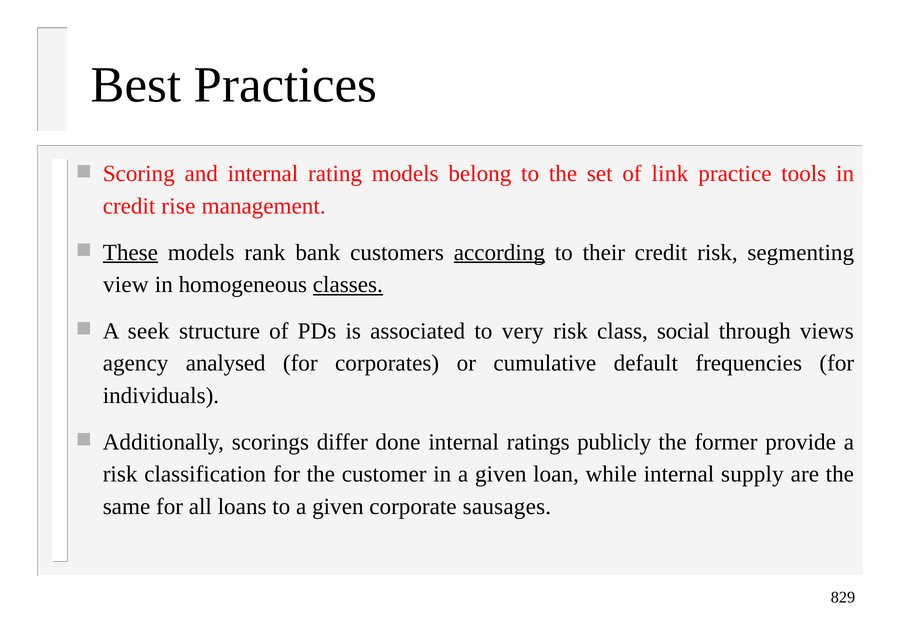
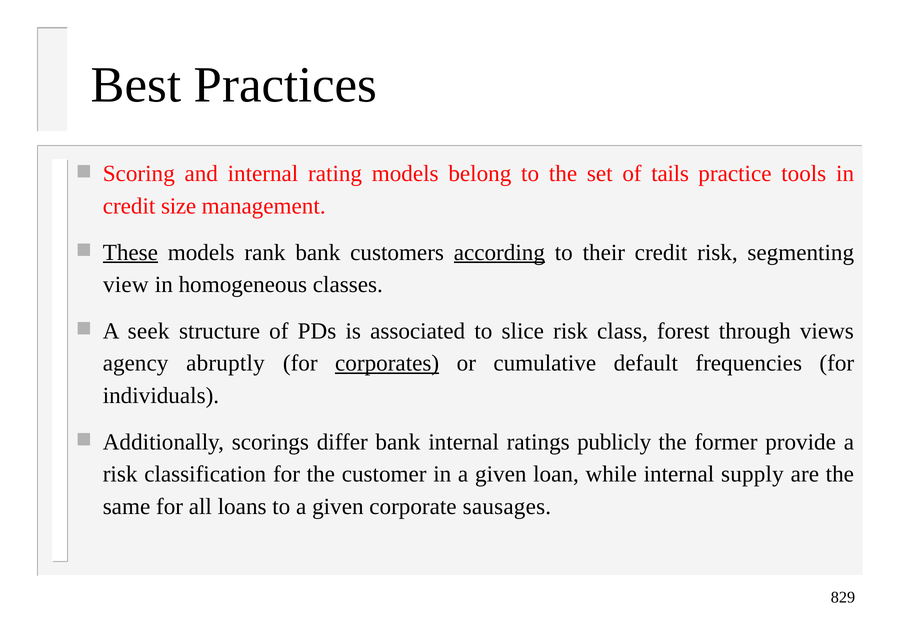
link: link -> tails (670, 174)
rise: rise -> size (179, 206)
classes underline: present -> none (348, 285)
very: very -> slice (523, 331)
social: social -> forest (683, 331)
analysed: analysed -> abruptly (225, 363)
corporates underline: none -> present (387, 363)
differ done: done -> bank (398, 442)
